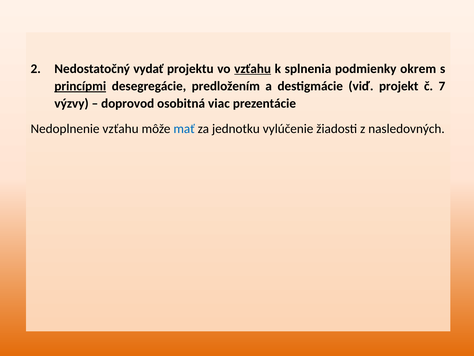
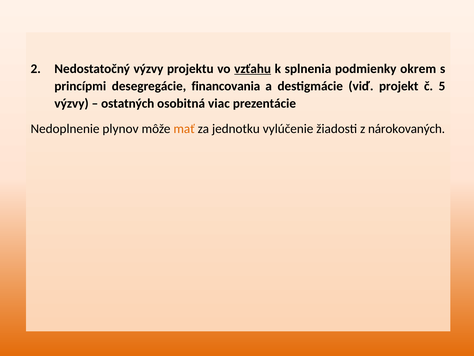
Nedostatočný vydať: vydať -> výzvy (148, 69)
princípmi underline: present -> none (80, 86)
predložením: predložením -> financovania (226, 86)
7: 7 -> 5 (442, 86)
doprovod: doprovod -> ostatných (128, 103)
Nedoplnenie vzťahu: vzťahu -> plynov (121, 129)
mať colour: blue -> orange (184, 129)
nasledovných: nasledovných -> nárokovaných (407, 129)
